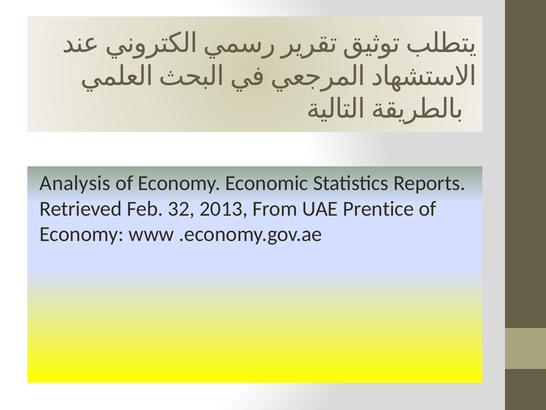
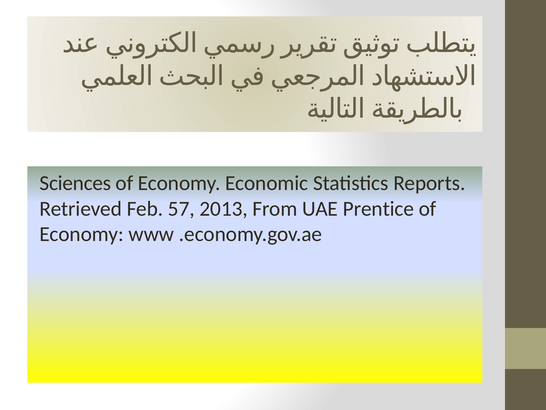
Analysis: Analysis -> Sciences (75, 183)
32: 32 -> 57 (181, 208)
